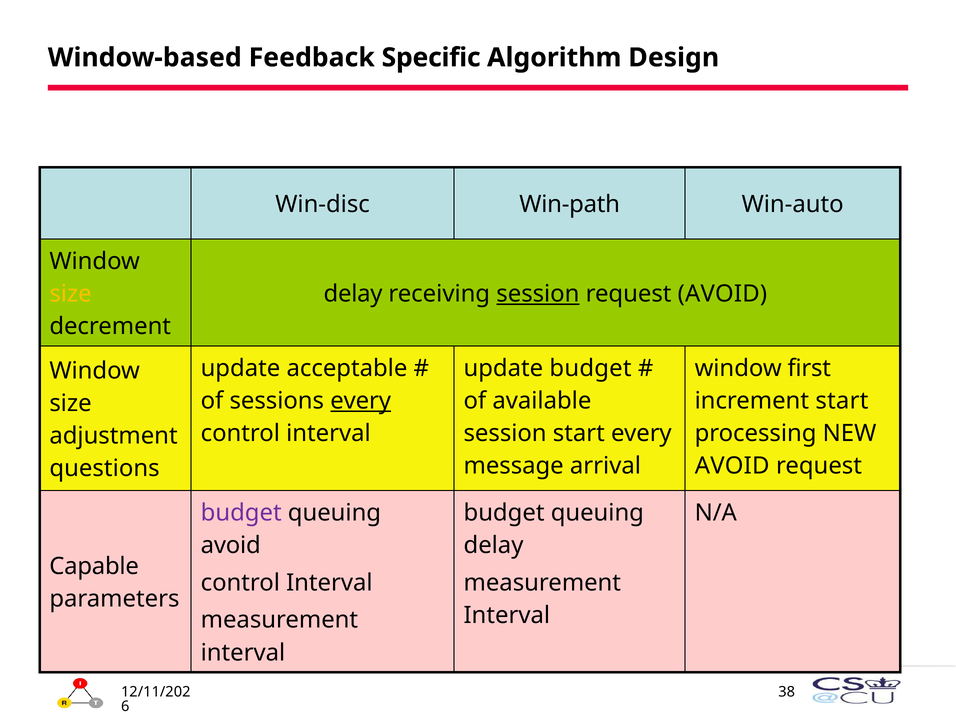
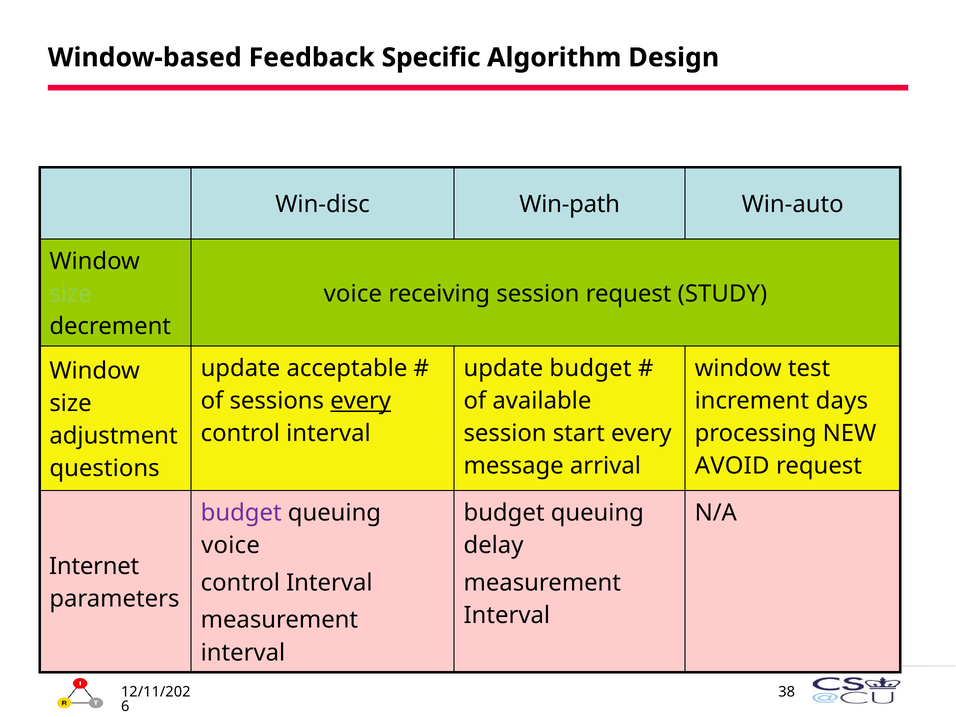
size colour: yellow -> light green (71, 294)
delay: delay -> voice (353, 294)
session underline: present -> none (538, 294)
request AVOID: AVOID -> STUDY (722, 294)
first: first -> test (809, 369)
increment start: start -> days (842, 401)
avoid: avoid -> voice (231, 546)
Capable: Capable -> Internet (94, 567)
